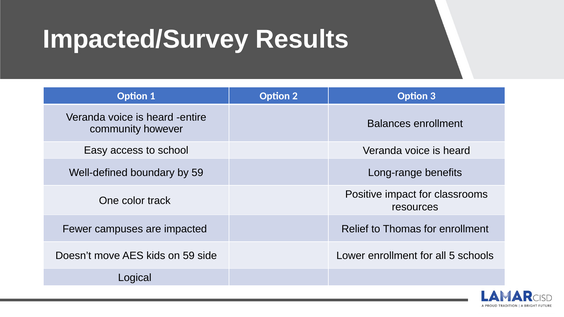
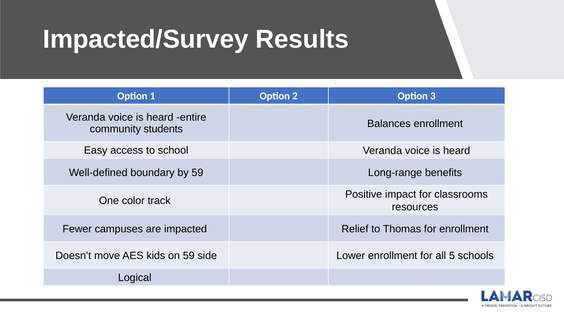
however: however -> students (163, 129)
